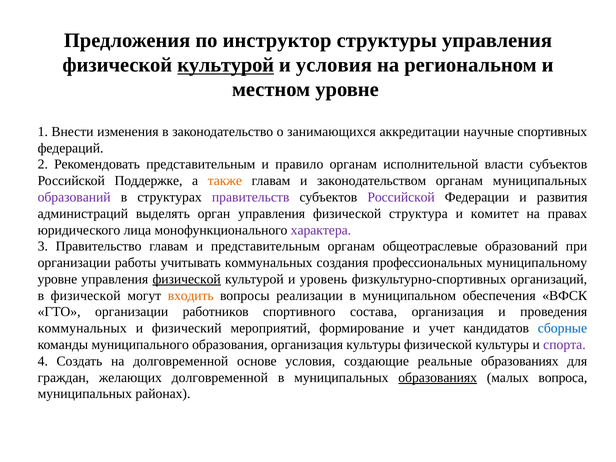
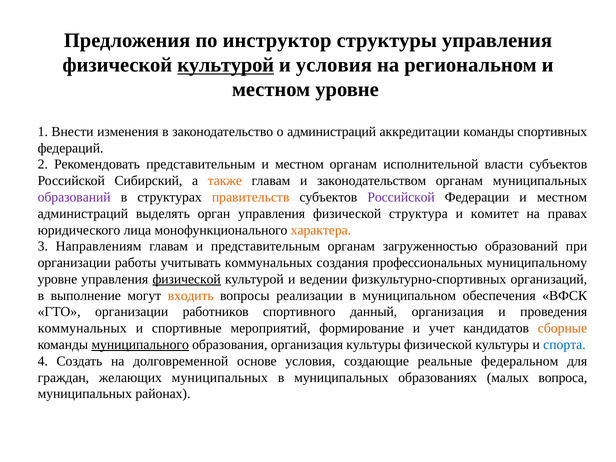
о занимающихся: занимающихся -> администраций (332, 132)
аккредитации научные: научные -> команды (489, 132)
представительным и правило: правило -> местном (299, 164)
Поддержке: Поддержке -> Сибирский (148, 181)
правительств colour: purple -> orange (251, 197)
Федерации и развития: развития -> местном (562, 197)
характера colour: purple -> orange (321, 230)
Правительство: Правительство -> Направлениям (99, 246)
общеотраслевые: общеотраслевые -> загруженностью (430, 246)
уровень: уровень -> ведении (324, 279)
в физической: физической -> выполнение (86, 296)
состава: состава -> данный (374, 312)
физический: физический -> спортивные (187, 328)
сборные colour: blue -> orange (562, 328)
муниципального underline: none -> present (140, 345)
спорта colour: purple -> blue (564, 345)
реальные образованиях: образованиях -> федеральном (520, 361)
желающих долговременной: долговременной -> муниципальных (220, 378)
образованиях underline: present -> none (438, 378)
